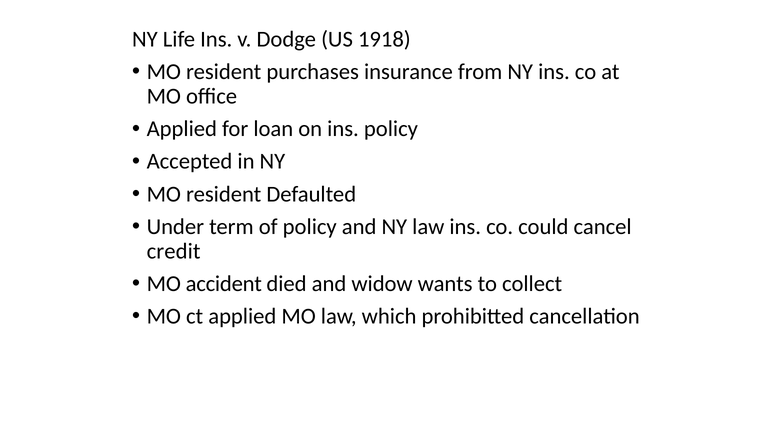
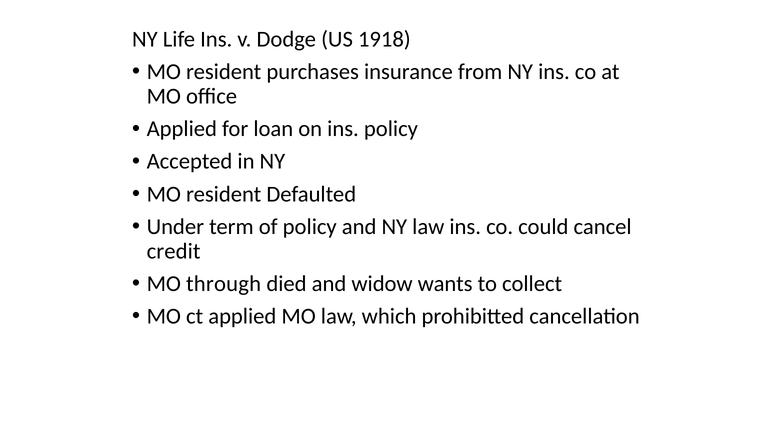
accident: accident -> through (224, 284)
